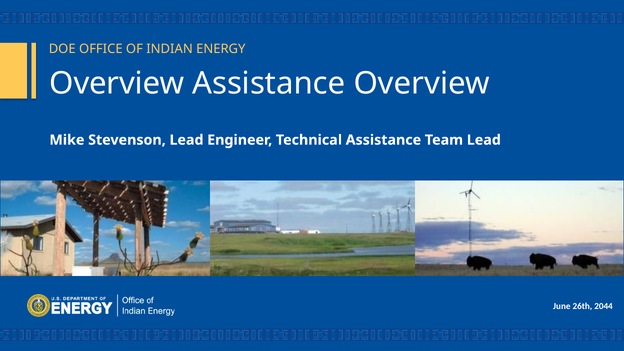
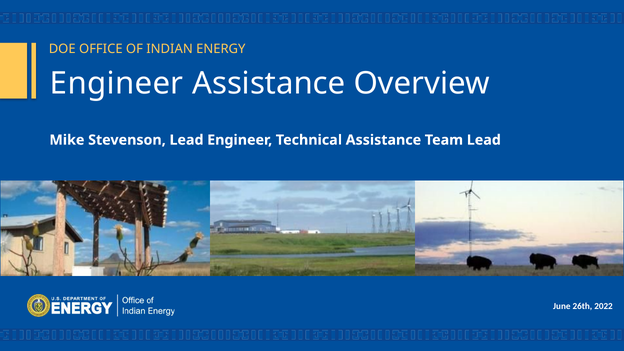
Overview: Overview -> Engineer (117, 84)
2044: 2044 -> 2022 (603, 306)
